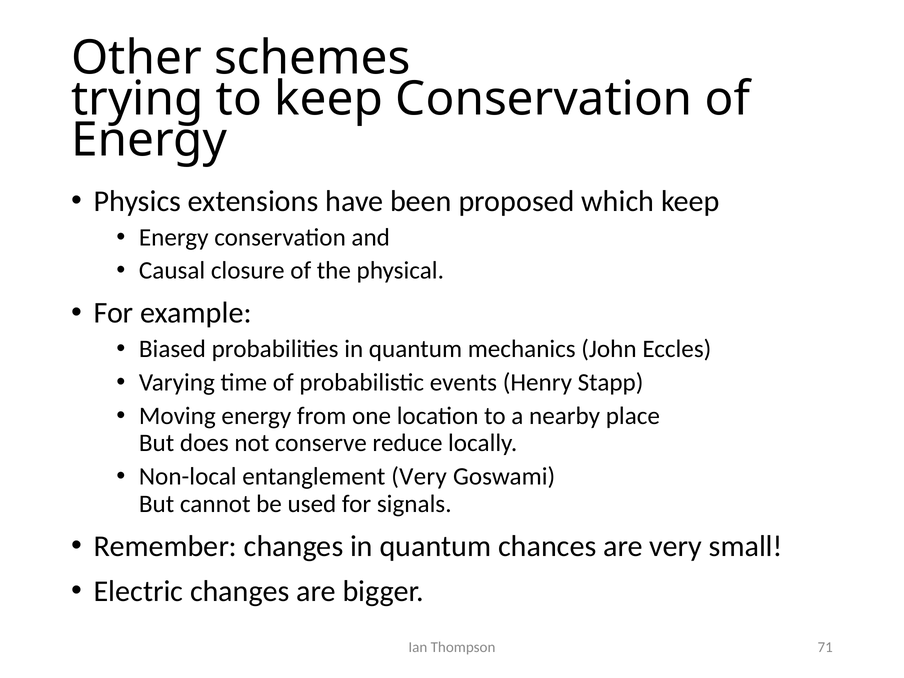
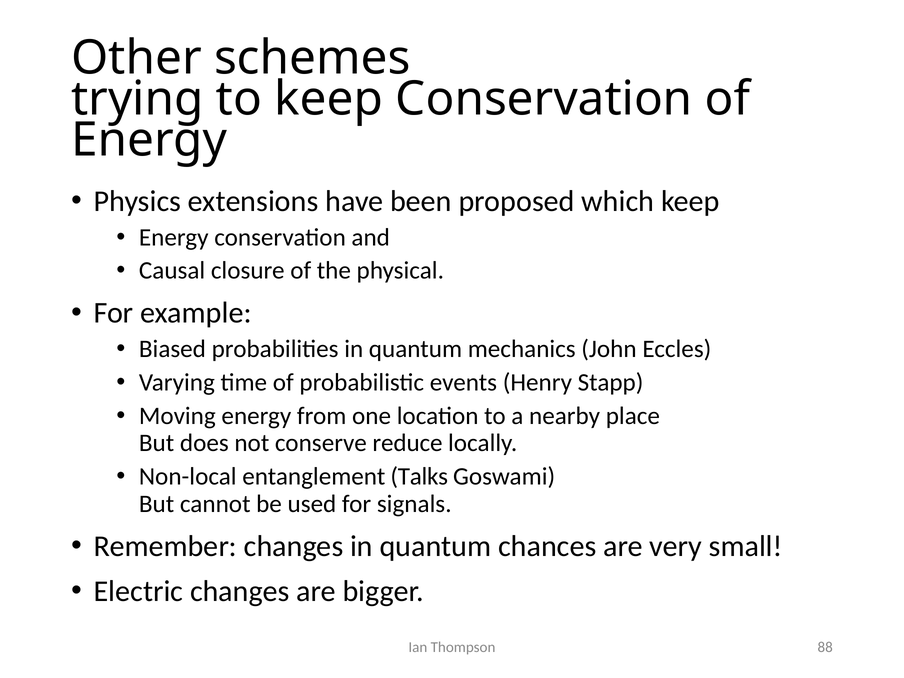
entanglement Very: Very -> Talks (419, 477)
71: 71 -> 88 (825, 647)
